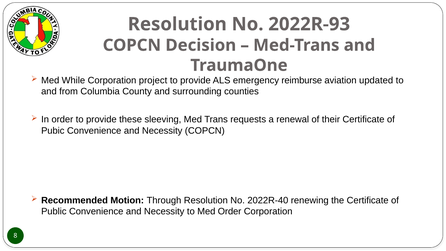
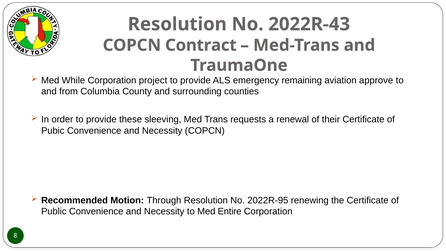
2022R-93: 2022R-93 -> 2022R-43 (309, 24)
Decision: Decision -> Contract (201, 45)
reimburse: reimburse -> remaining (302, 80)
updated: updated -> approve (376, 80)
2022R-40: 2022R-40 -> 2022R-95 (268, 200)
Med Order: Order -> Entire (230, 211)
